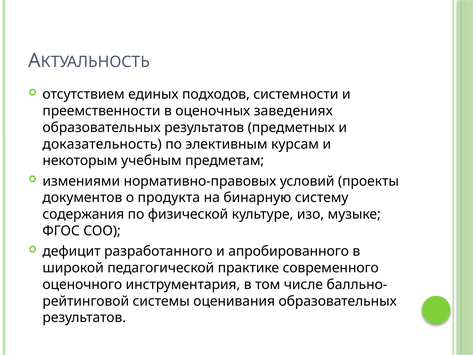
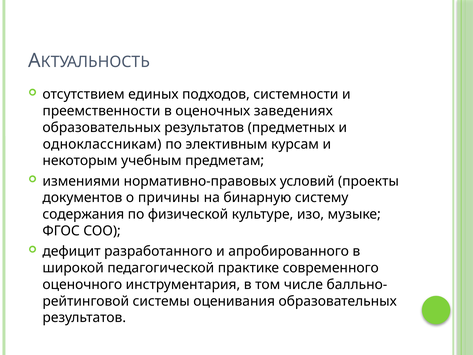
доказательность: доказательность -> одноклассникам (102, 144)
продукта: продукта -> причины (169, 198)
